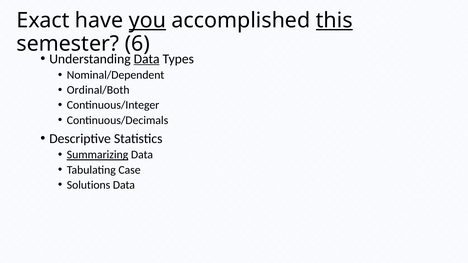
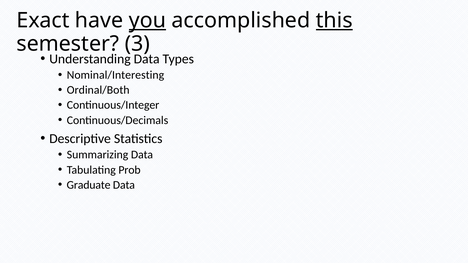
6: 6 -> 3 (137, 44)
Data underline: present -> none (147, 59)
Nominal/Dependent: Nominal/Dependent -> Nominal/Interesting (116, 75)
Summarizing underline: present -> none (98, 155)
Case: Case -> Prob (130, 170)
Solutions: Solutions -> Graduate (89, 185)
